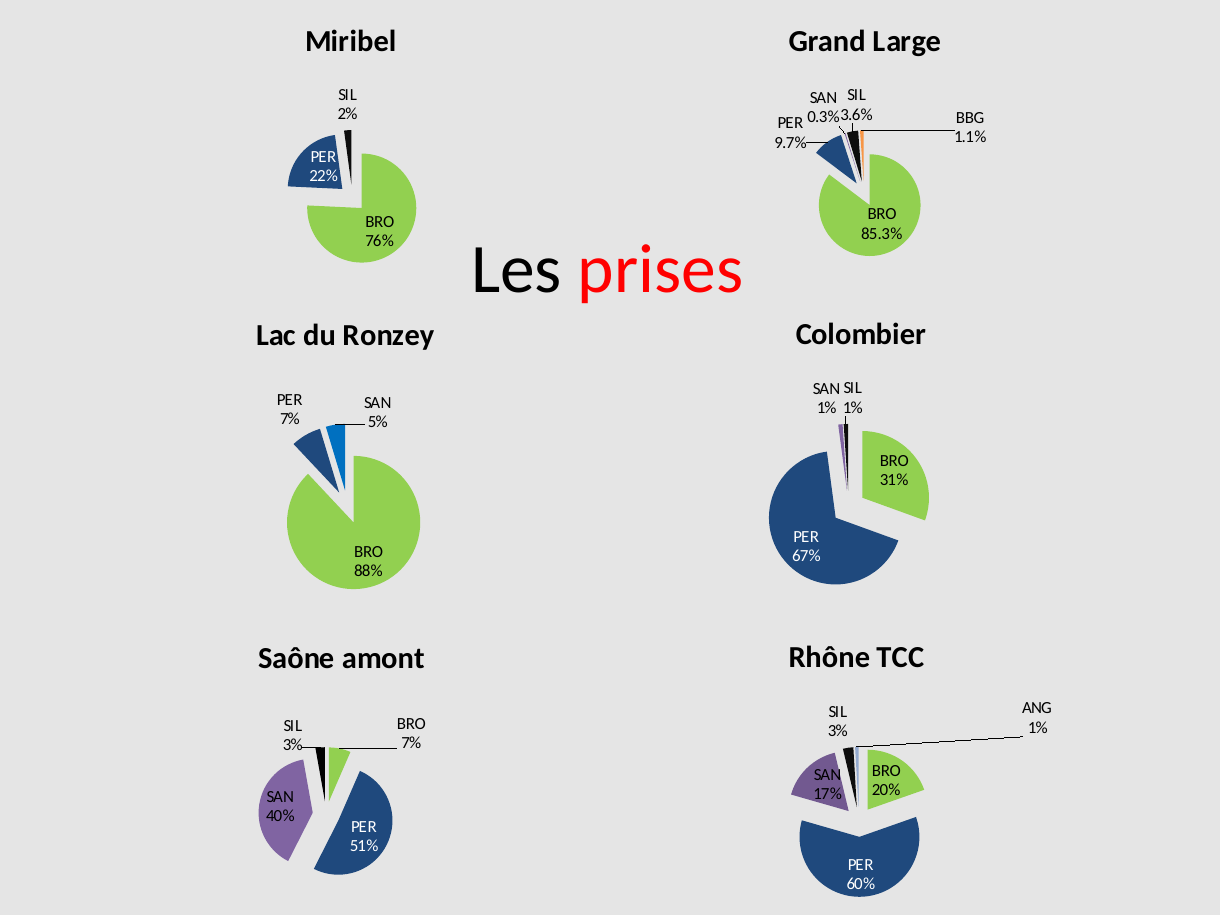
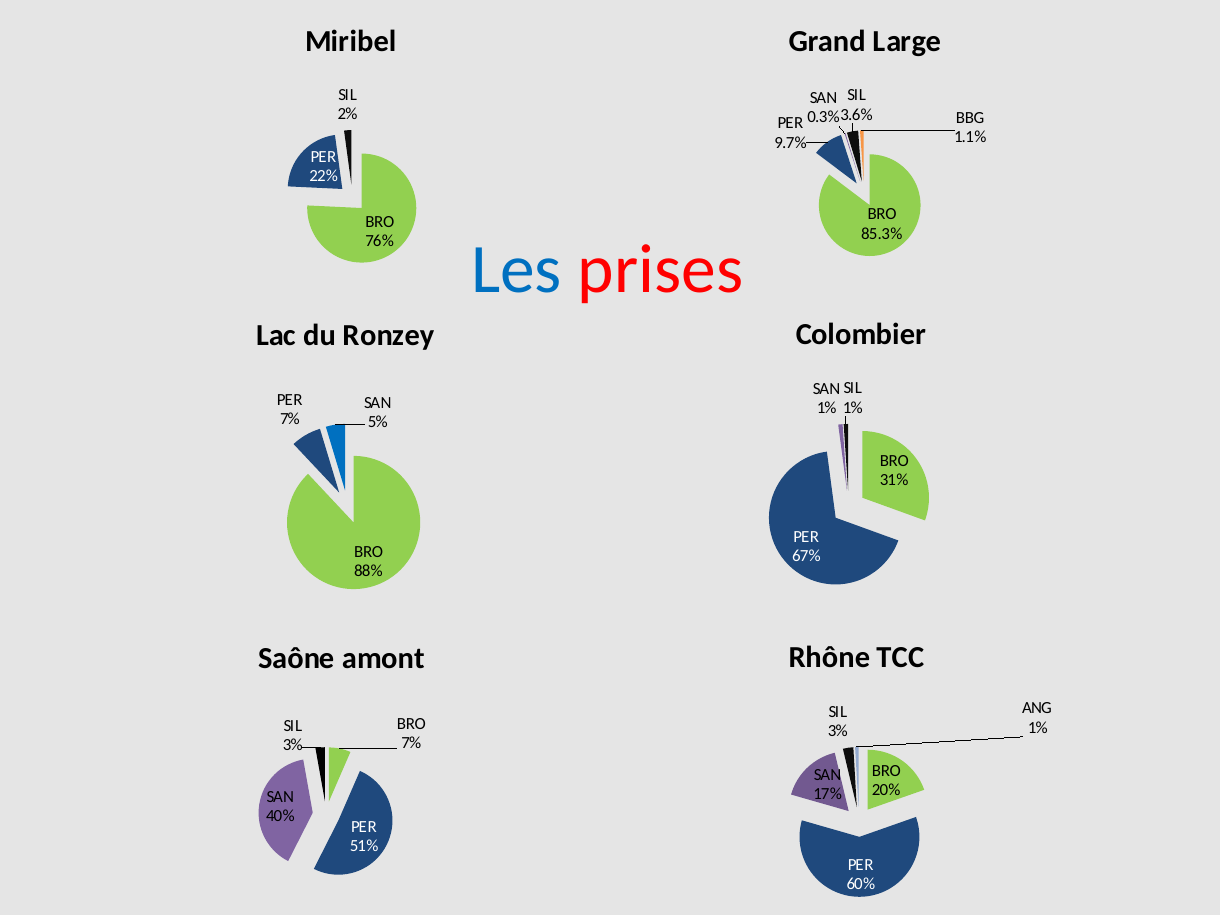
Les colour: black -> blue (517, 270)
